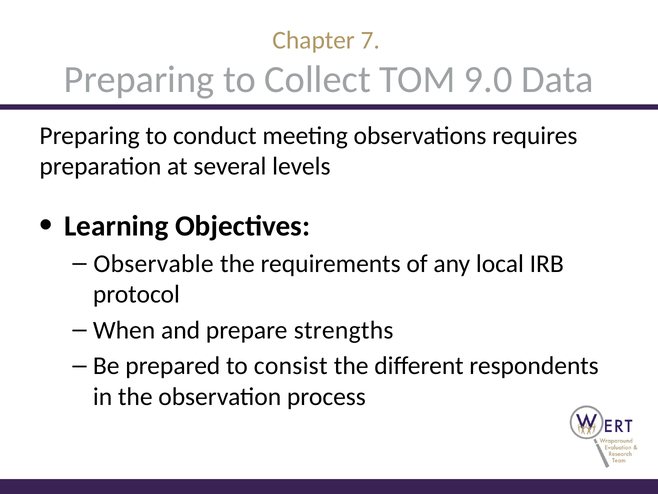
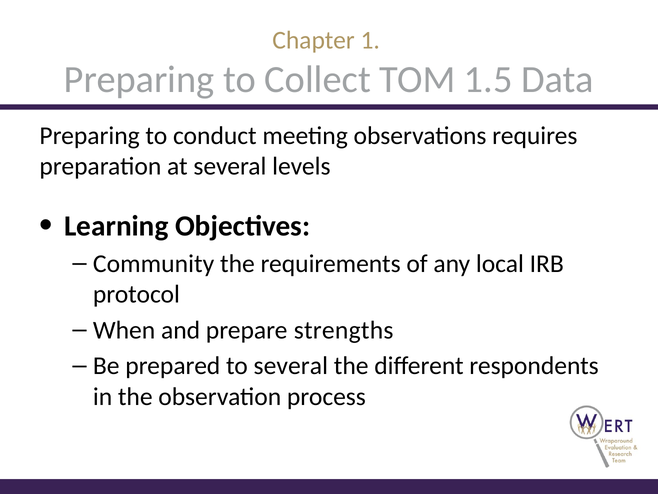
7: 7 -> 1 (370, 40)
9.0: 9.0 -> 1.5 (488, 79)
Observable: Observable -> Community (154, 263)
to consist: consist -> several (291, 366)
